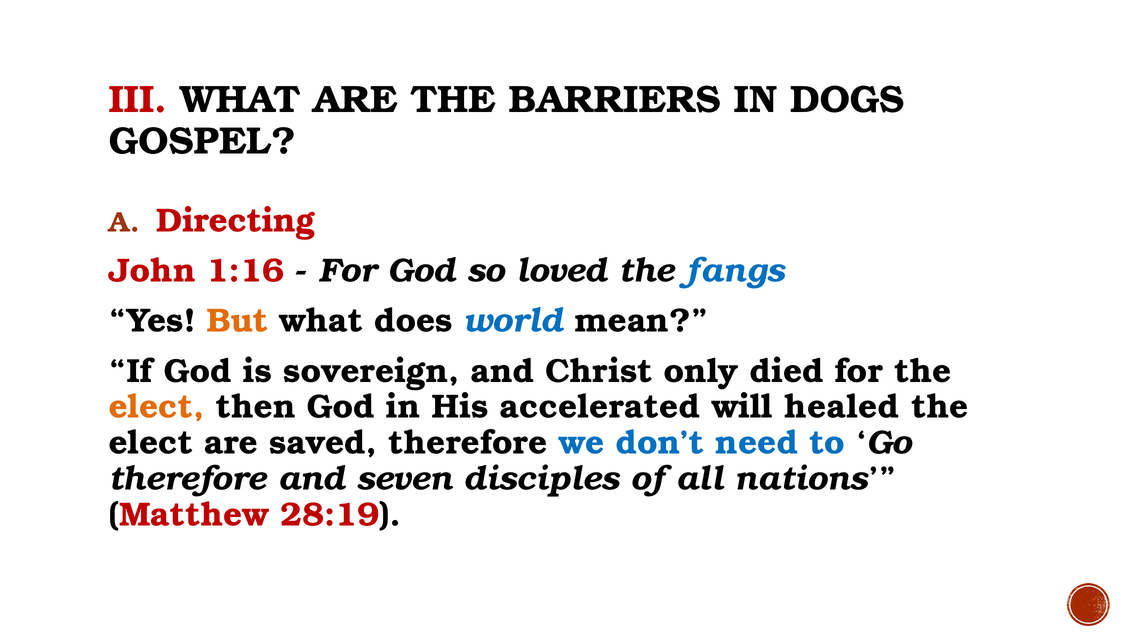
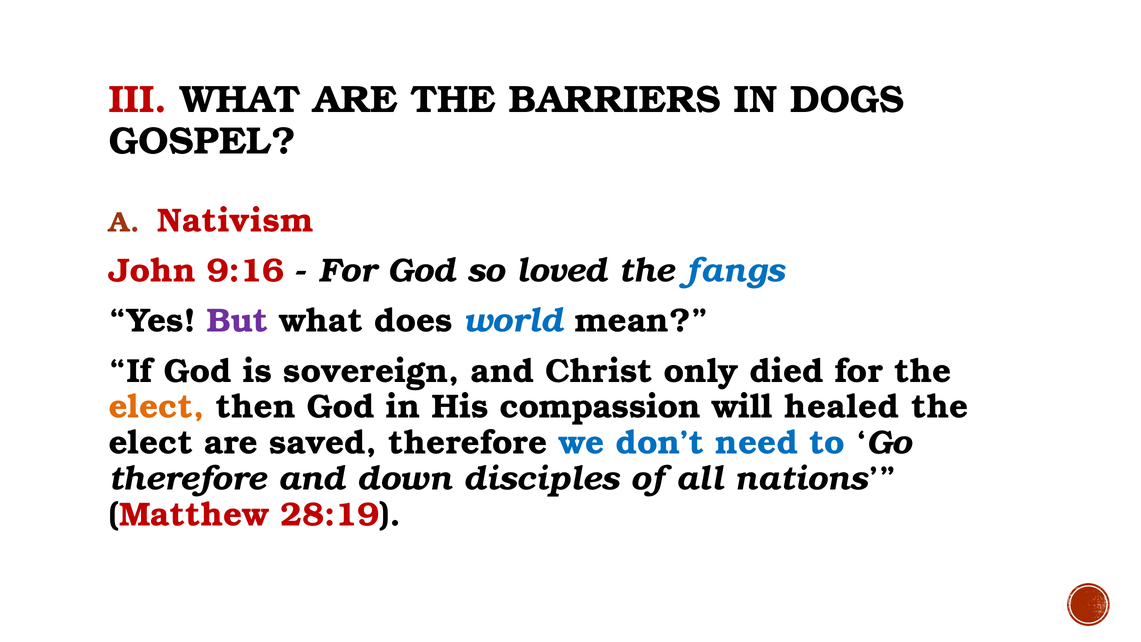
Directing: Directing -> Nativism (235, 221)
1:16: 1:16 -> 9:16 (246, 271)
But colour: orange -> purple (237, 321)
accelerated: accelerated -> compassion (600, 407)
seven: seven -> down (405, 479)
